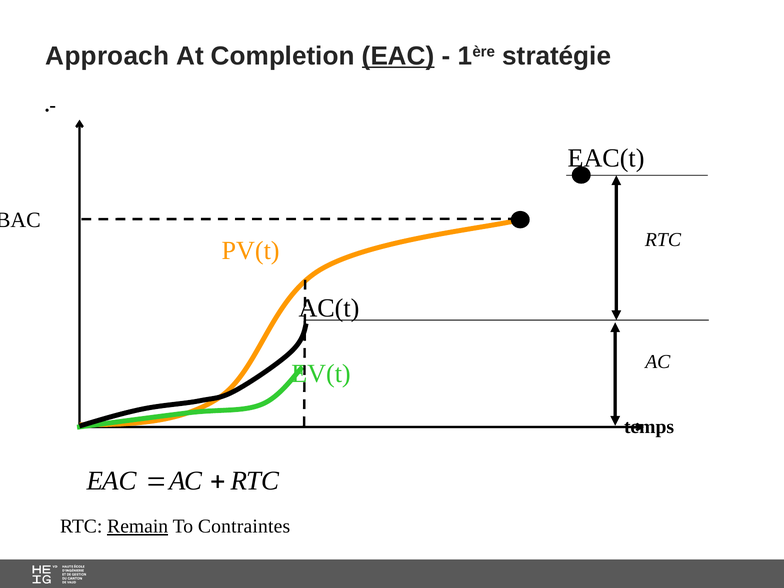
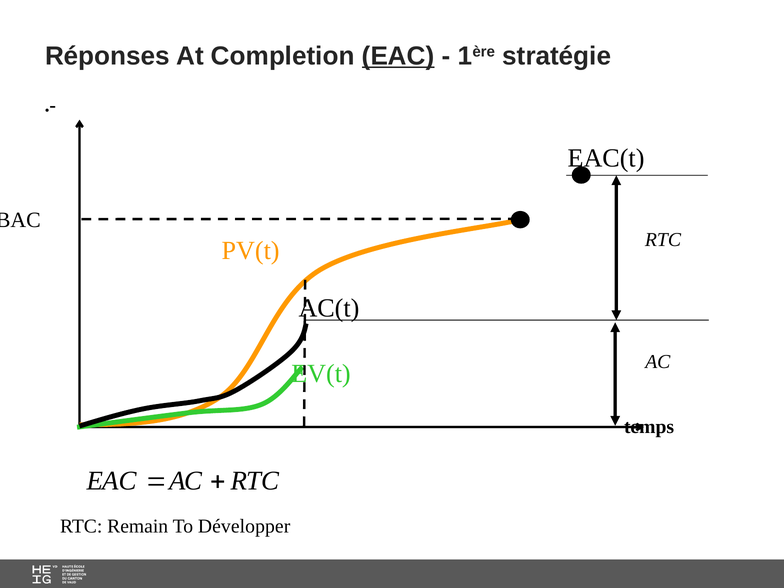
Approach: Approach -> Réponses (107, 56)
Remain underline: present -> none (138, 526)
Contraintes: Contraintes -> Développer (244, 526)
